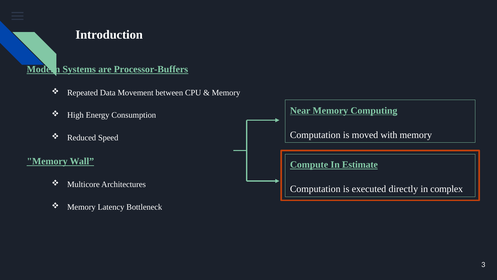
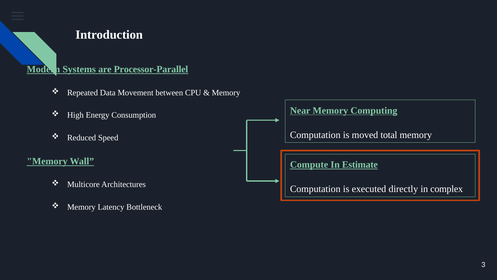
Processor-Buffers: Processor-Buffers -> Processor-Parallel (151, 69)
with: with -> total (389, 135)
